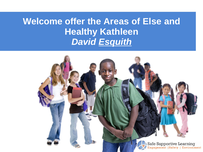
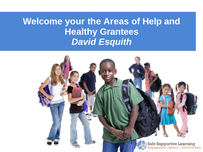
offer: offer -> your (75, 21)
Else: Else -> Help (152, 21)
Kathleen: Kathleen -> Grantees (119, 32)
Esquith underline: present -> none (115, 42)
